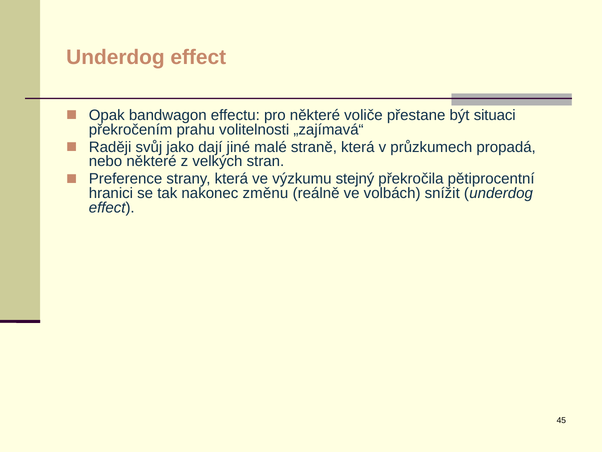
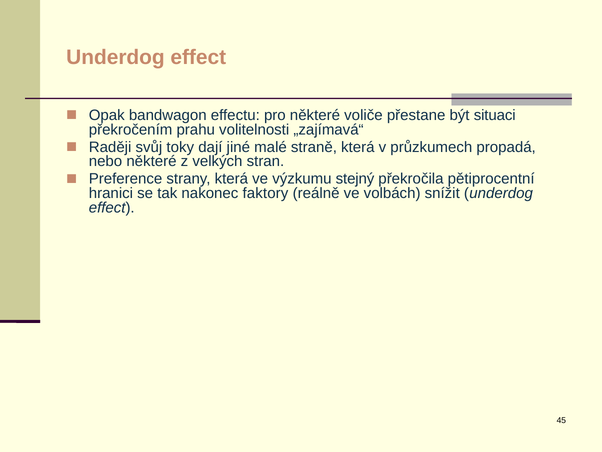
jako: jako -> toky (180, 147)
změnu: změnu -> faktory (265, 193)
